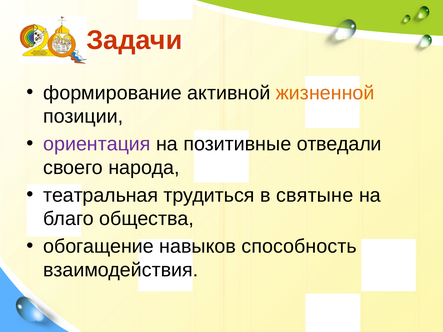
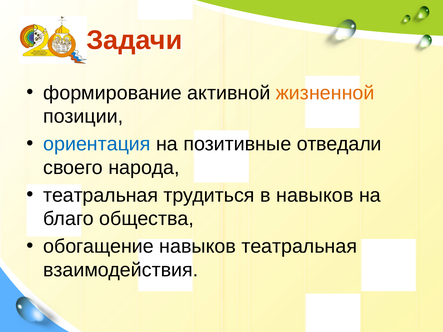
ориентация colour: purple -> blue (97, 144)
в святыне: святыне -> навыков (315, 195)
навыков способность: способность -> театральная (299, 247)
